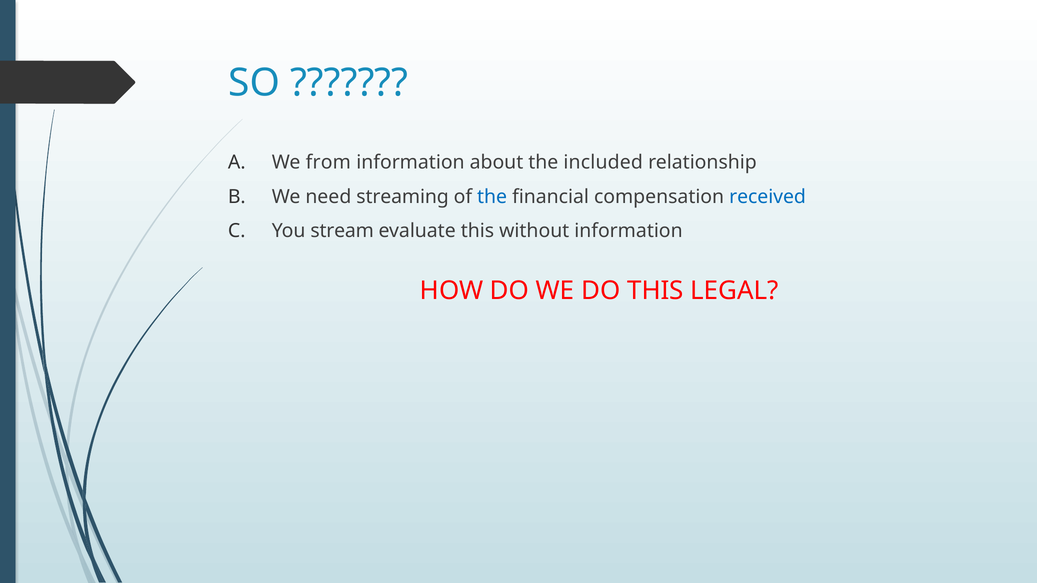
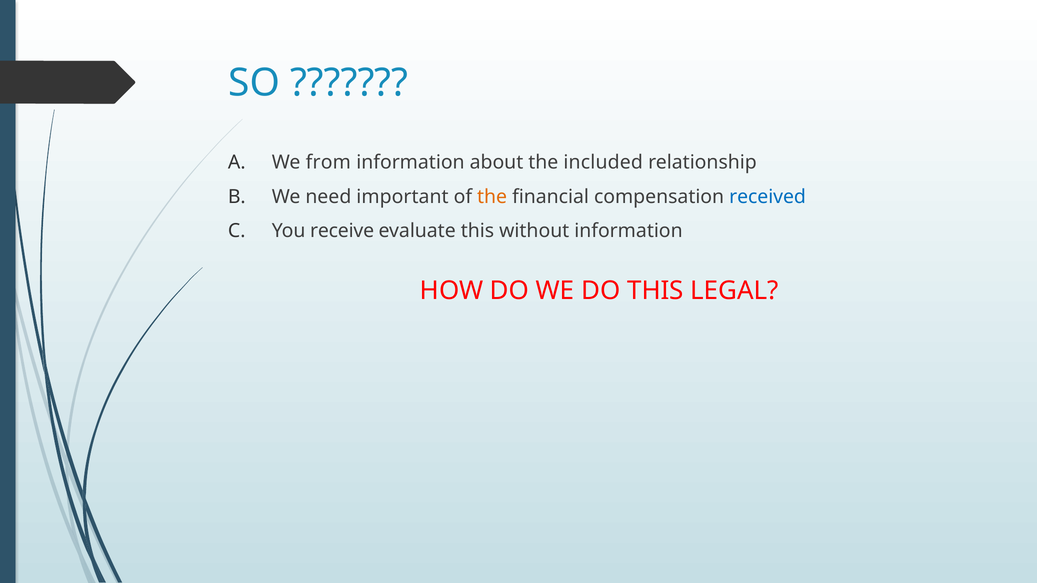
streaming: streaming -> important (402, 197)
the colour: blue -> orange (492, 197)
stream: stream -> receive (342, 231)
